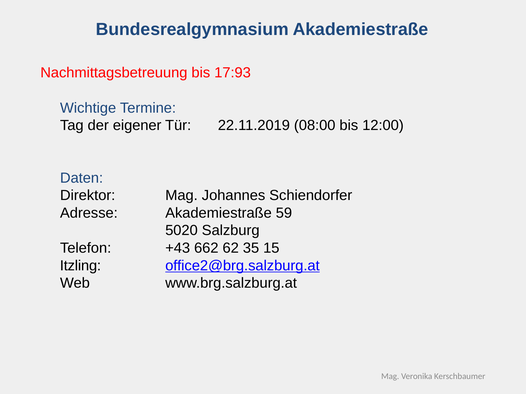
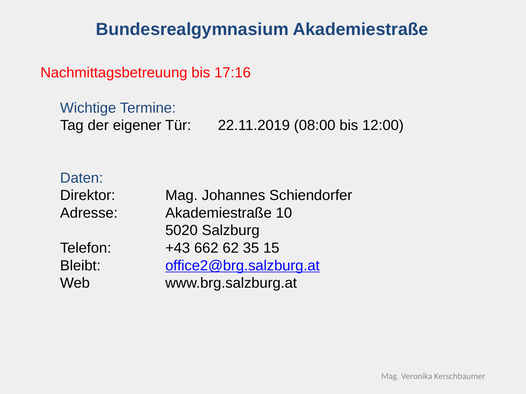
17:93: 17:93 -> 17:16 (233, 73)
59: 59 -> 10 (284, 213)
Itzling: Itzling -> Bleibt (80, 266)
